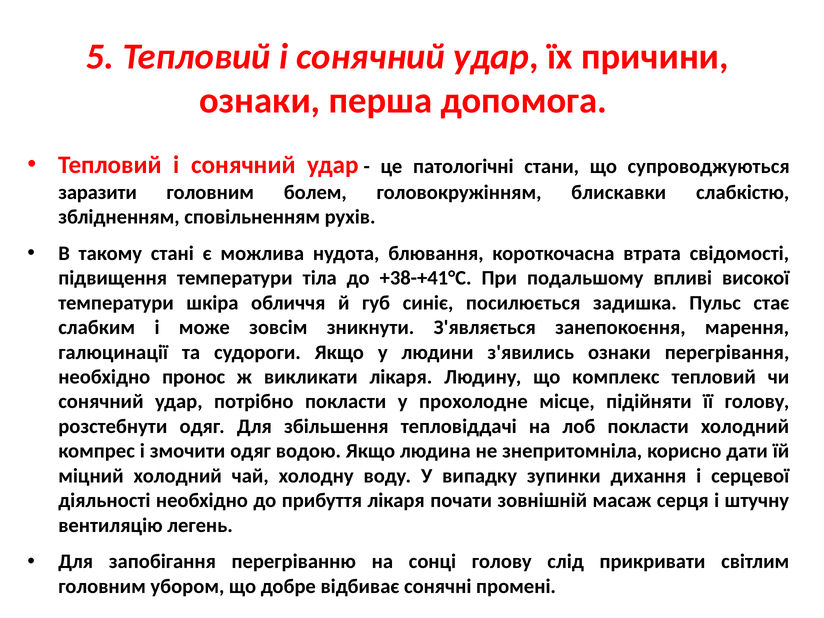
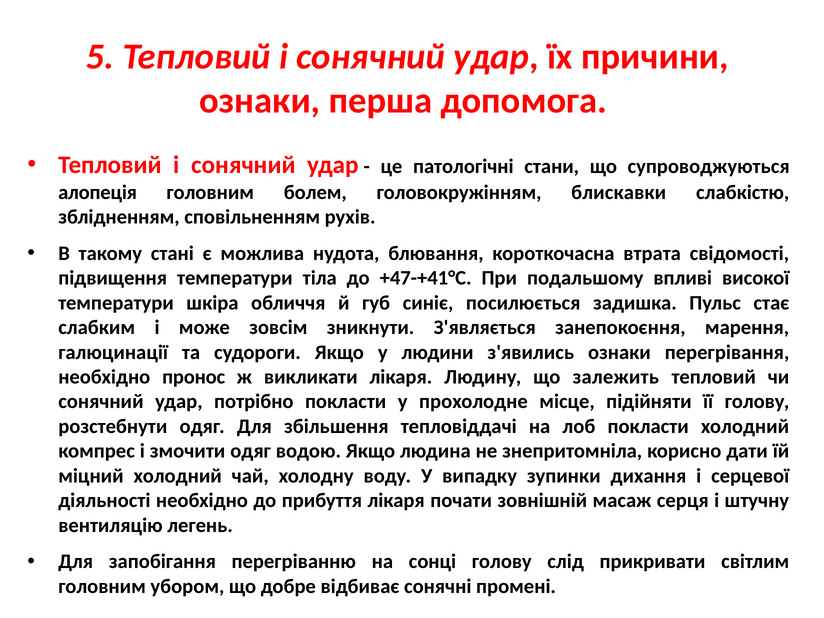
заразити: заразити -> алопеція (98, 192)
+38-+41°С: +38-+41°С -> +47-+41°С (426, 278)
комплекс: комплекс -> залежить (616, 377)
